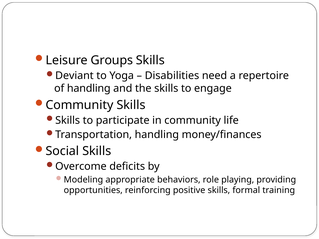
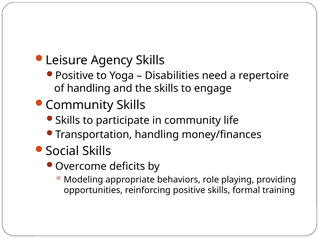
Groups: Groups -> Agency (112, 60)
Deviant: Deviant -> Positive (74, 76)
